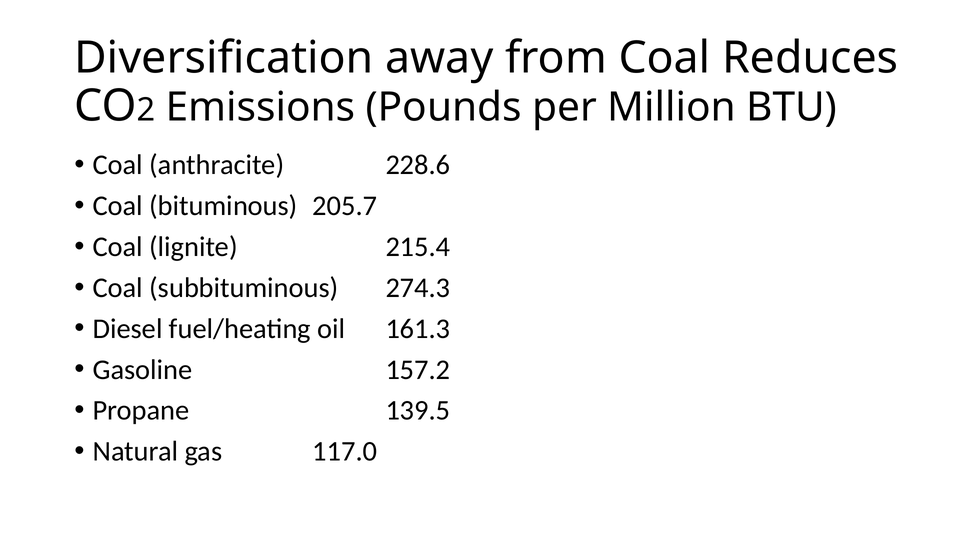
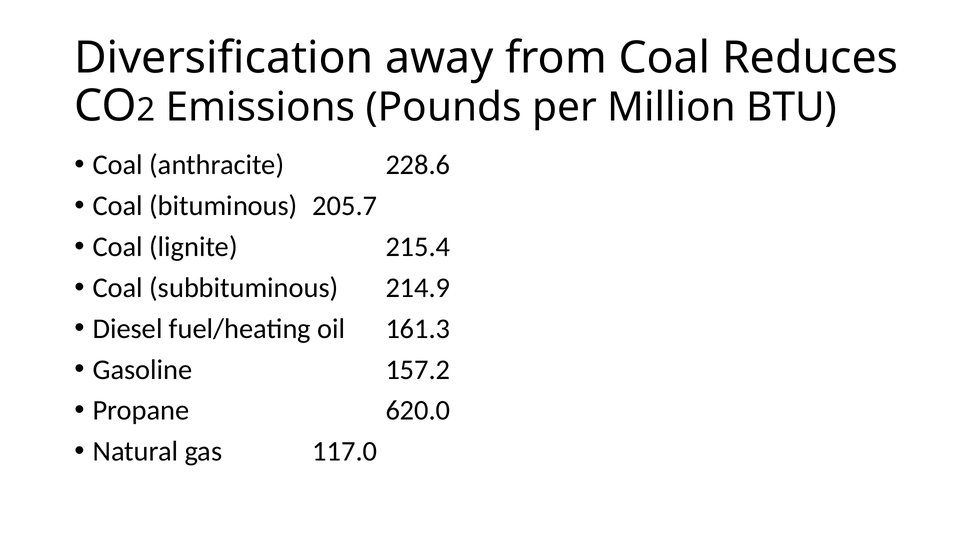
274.3: 274.3 -> 214.9 (418, 288)
139.5: 139.5 -> 620.0 (418, 411)
